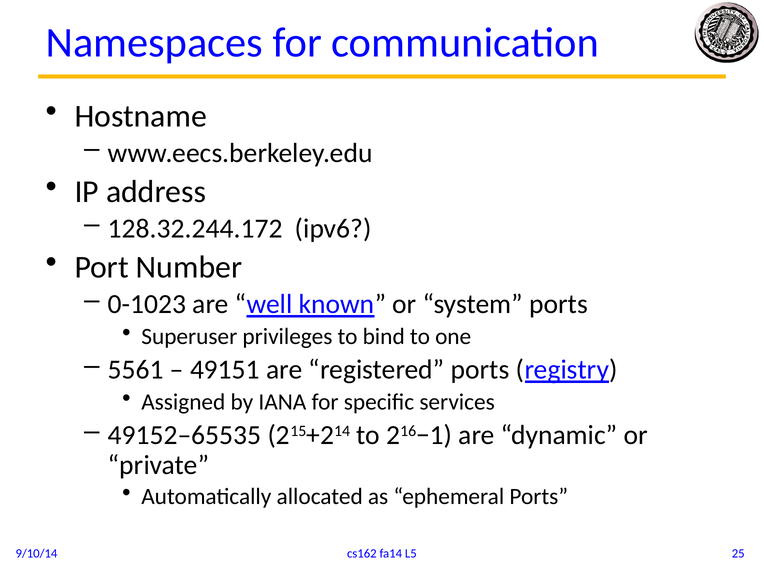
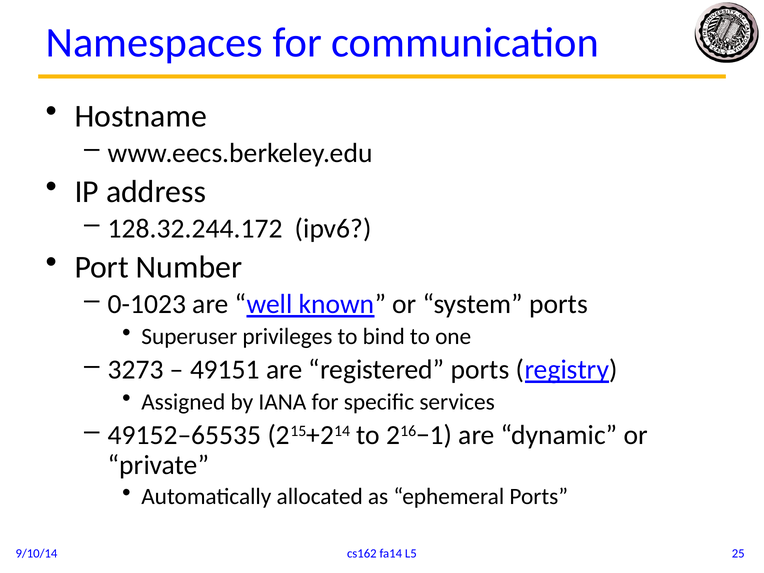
5561: 5561 -> 3273 (136, 370)
